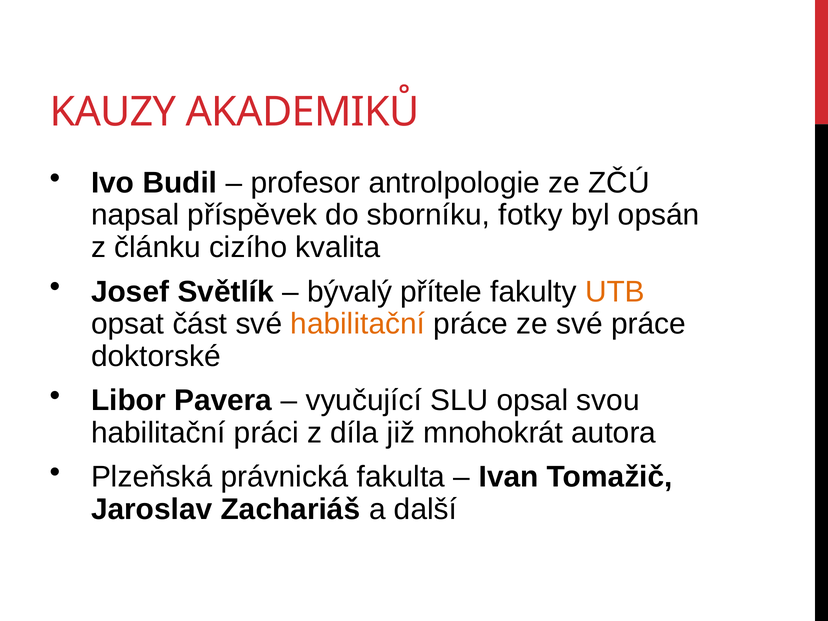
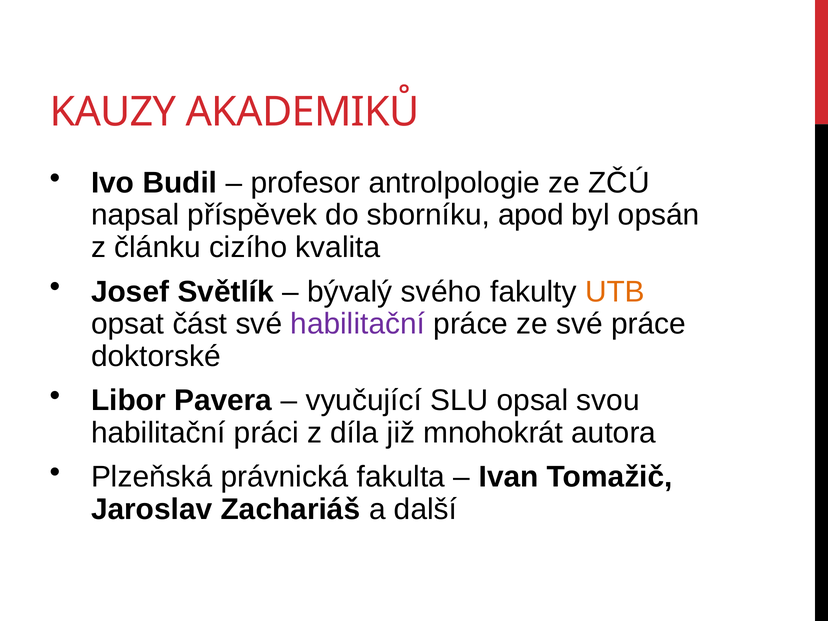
fotky: fotky -> apod (531, 215)
přítele: přítele -> svého (441, 292)
habilitační colour: orange -> purple (358, 324)
